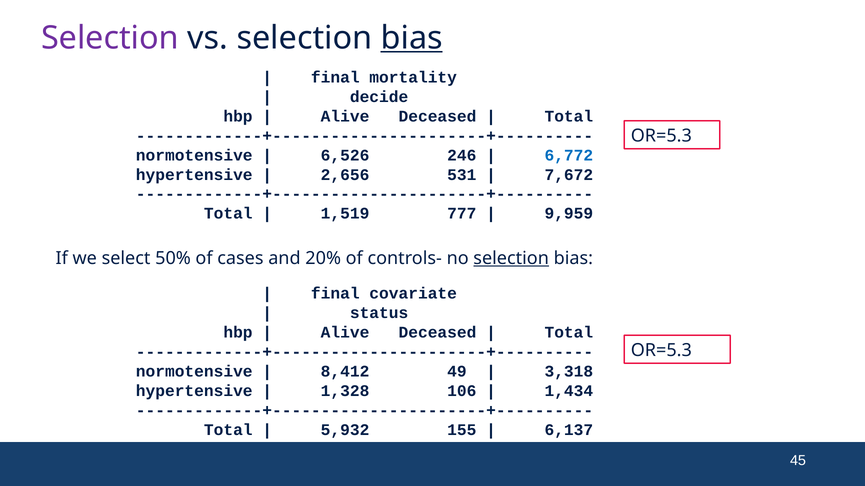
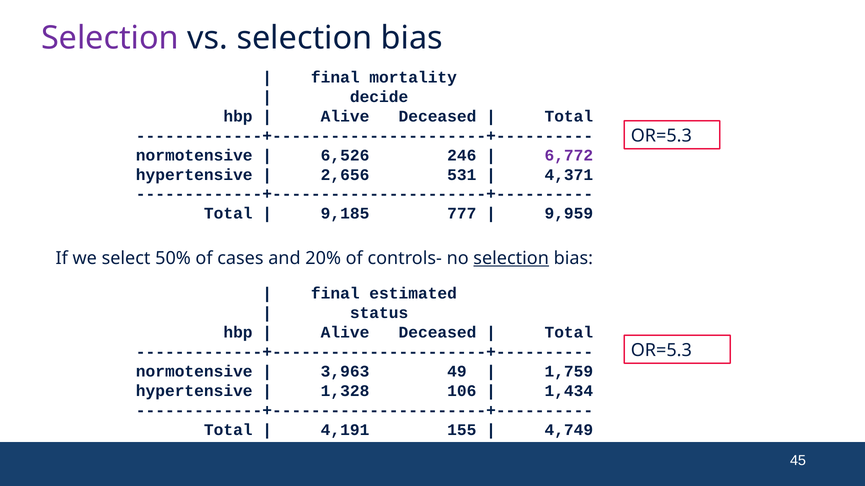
bias underline: present -> none (412, 38)
6,772 colour: blue -> purple (569, 155)
7,672: 7,672 -> 4,371 (569, 175)
1,519: 1,519 -> 9,185 (345, 214)
covariate: covariate -> estimated (413, 294)
8,412: 8,412 -> 3,963 (345, 372)
3,318: 3,318 -> 1,759 (569, 372)
5,932: 5,932 -> 4,191 (345, 430)
6,137: 6,137 -> 4,749 (569, 430)
